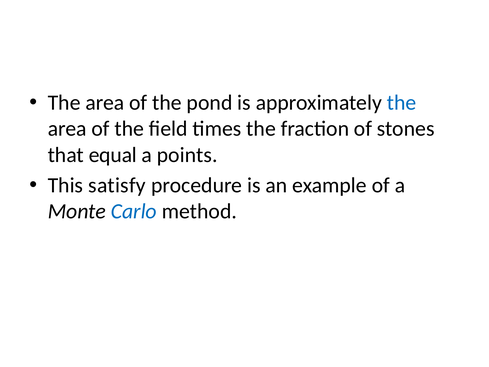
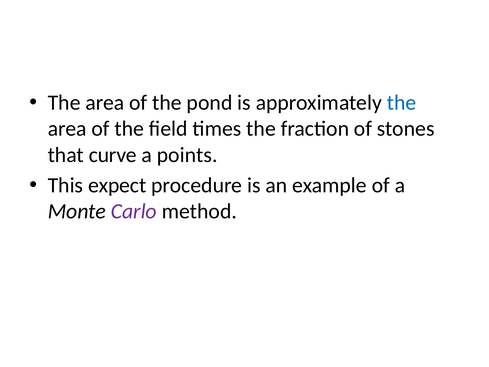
equal: equal -> curve (113, 155)
satisfy: satisfy -> expect (117, 185)
Carlo colour: blue -> purple (134, 211)
